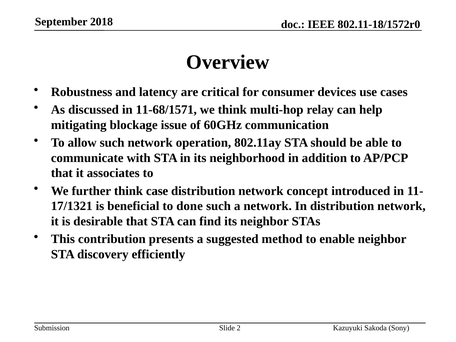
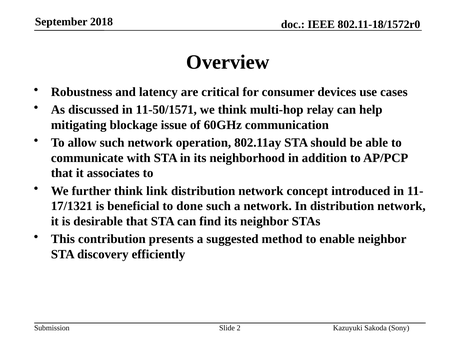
11-68/1571: 11-68/1571 -> 11-50/1571 (166, 110)
case: case -> link (157, 191)
